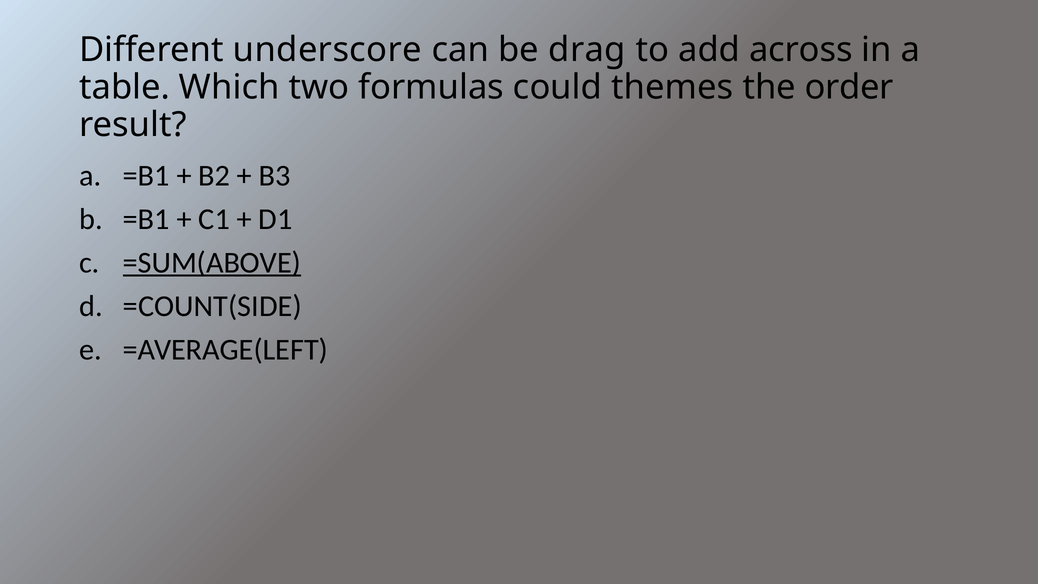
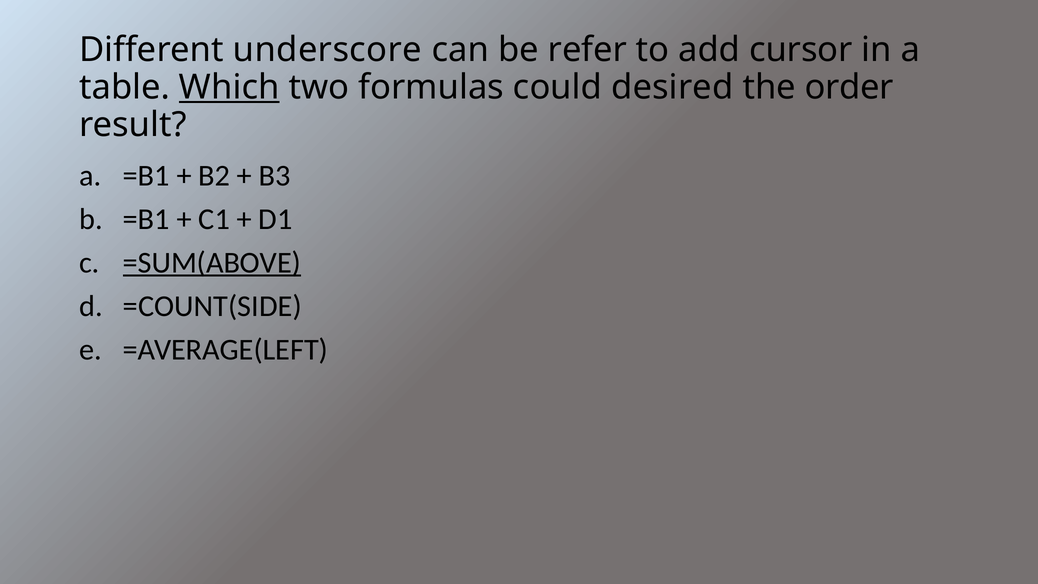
drag: drag -> refer (587, 50)
across: across -> cursor (801, 50)
Which underline: none -> present (229, 87)
themes: themes -> desired (672, 87)
